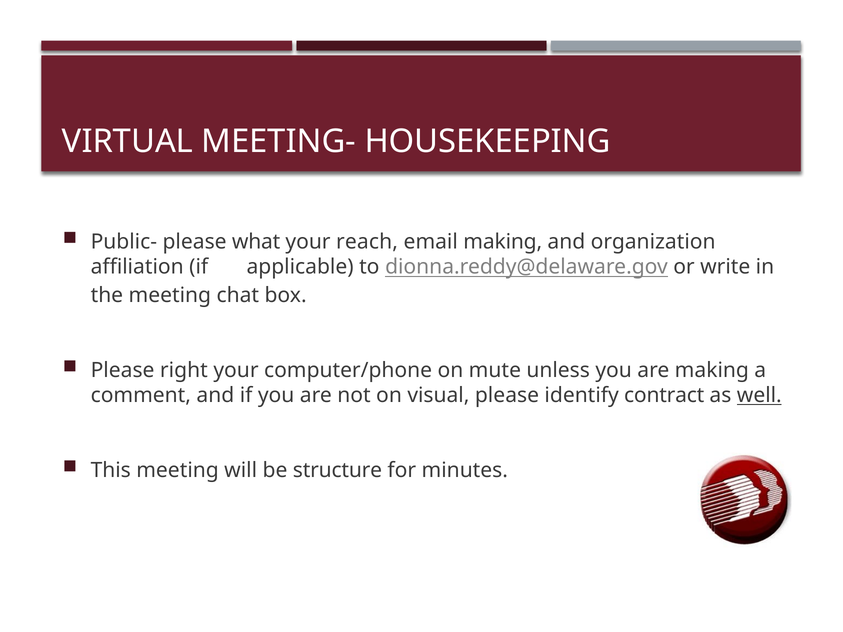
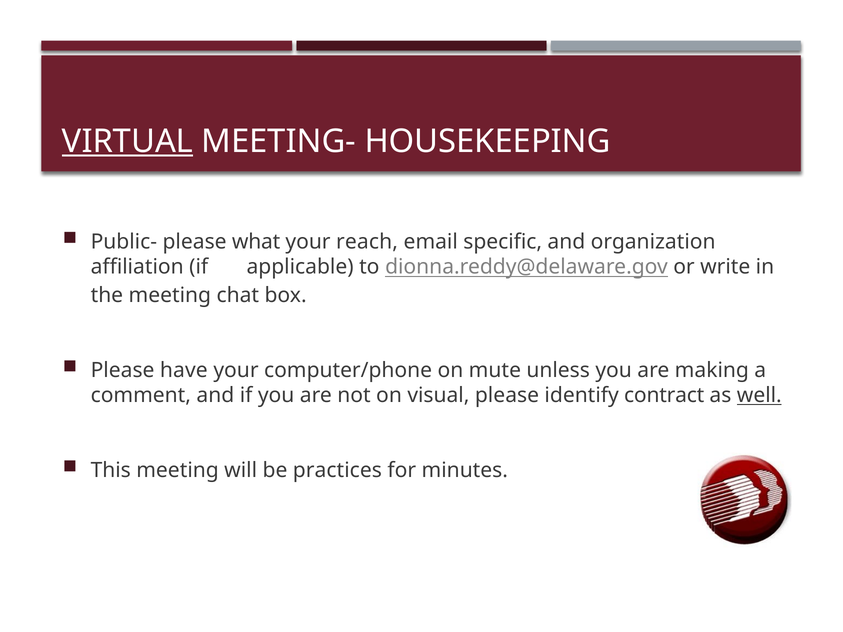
VIRTUAL underline: none -> present (128, 142)
email making: making -> specific (503, 242)
right: right -> have (184, 370)
structure: structure -> practices (337, 470)
